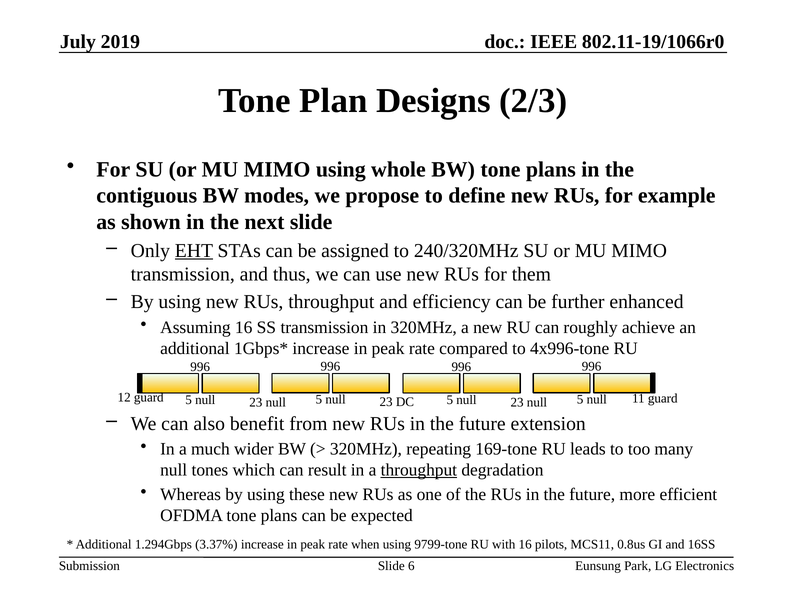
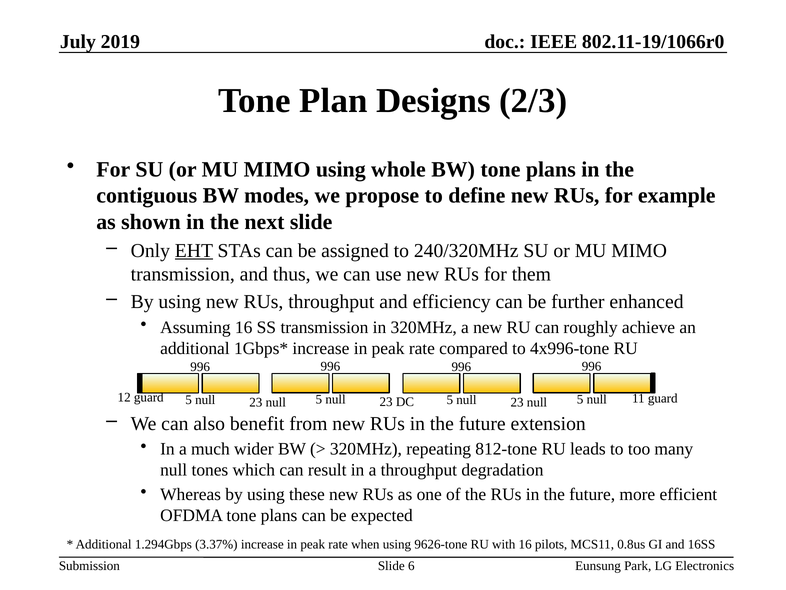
169-tone: 169-tone -> 812-tone (506, 449)
throughput underline: present -> none (419, 470)
9799-tone: 9799-tone -> 9626-tone (441, 544)
